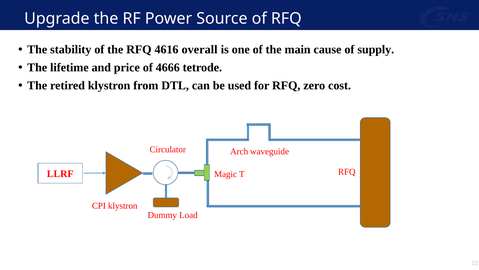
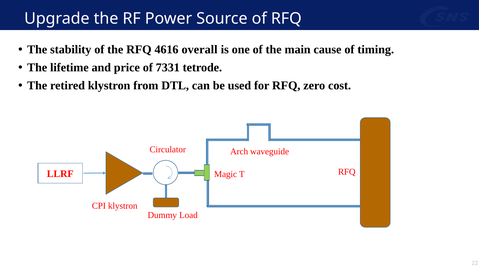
supply: supply -> timing (376, 50)
4666: 4666 -> 7331 (168, 67)
